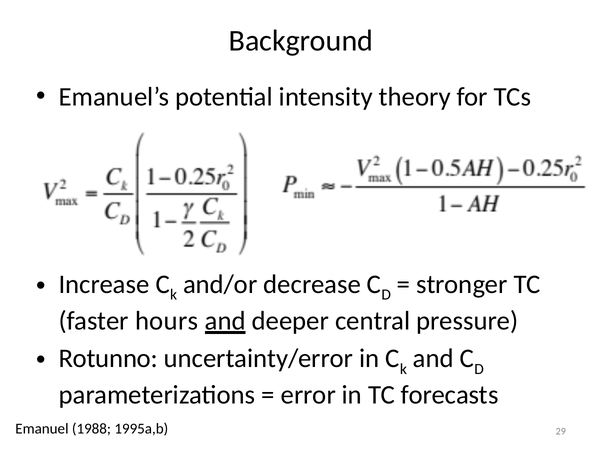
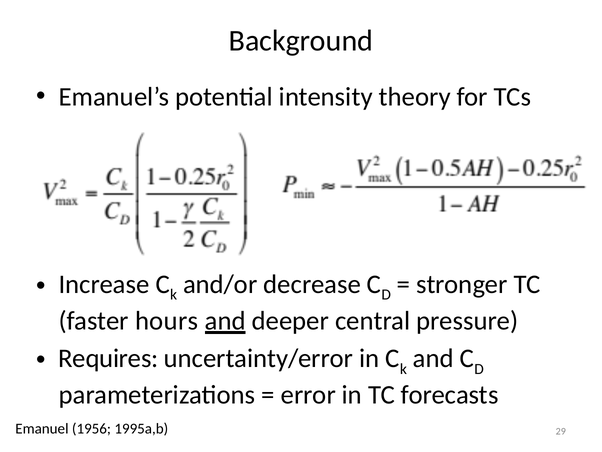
Rotunno: Rotunno -> Requires (108, 358)
1988: 1988 -> 1956 (91, 428)
